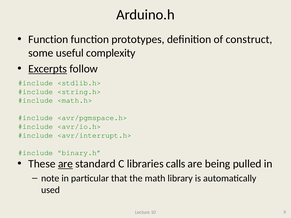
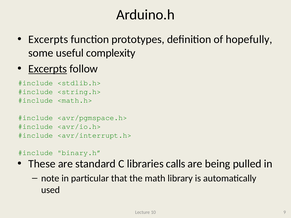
Function: Function -> Excerpts (48, 39)
construct: construct -> hopefully (249, 39)
are underline: present -> none (65, 164)
